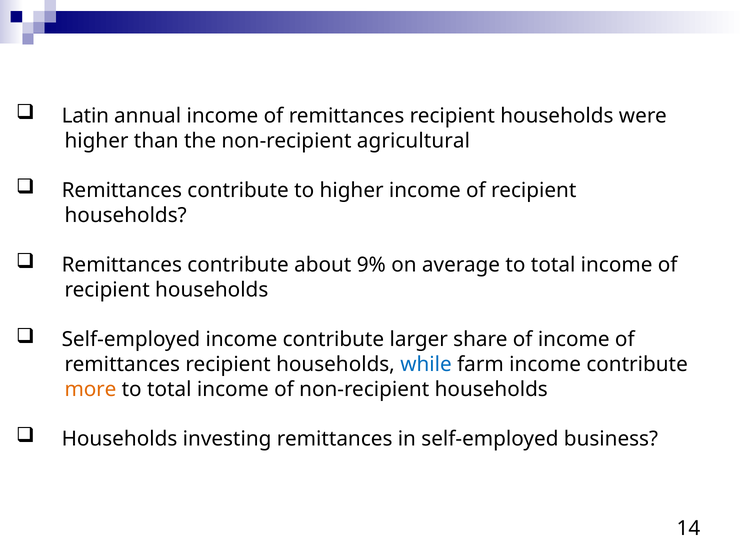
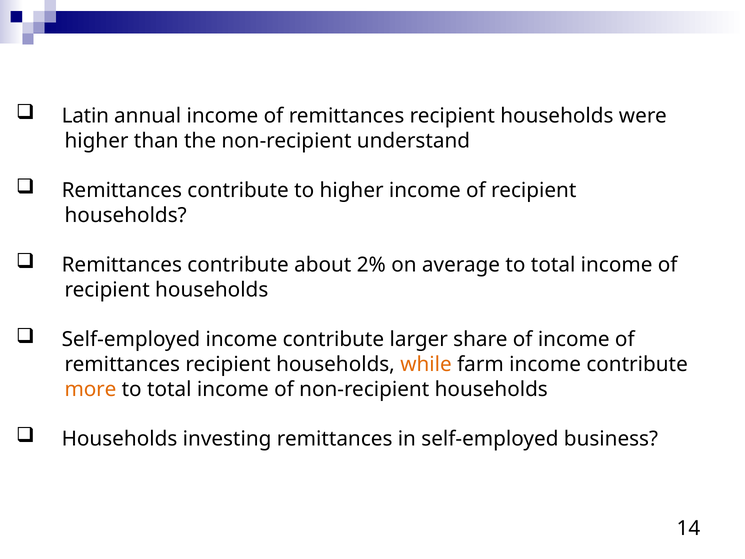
agricultural: agricultural -> understand (413, 141)
9%: 9% -> 2% (371, 265)
while colour: blue -> orange (426, 364)
